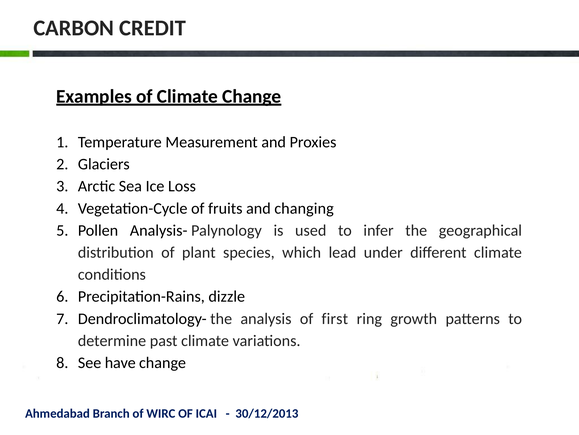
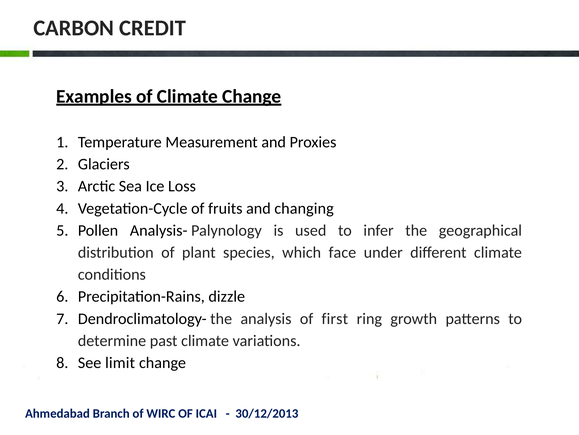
lead: lead -> face (342, 252)
have: have -> limit (120, 362)
